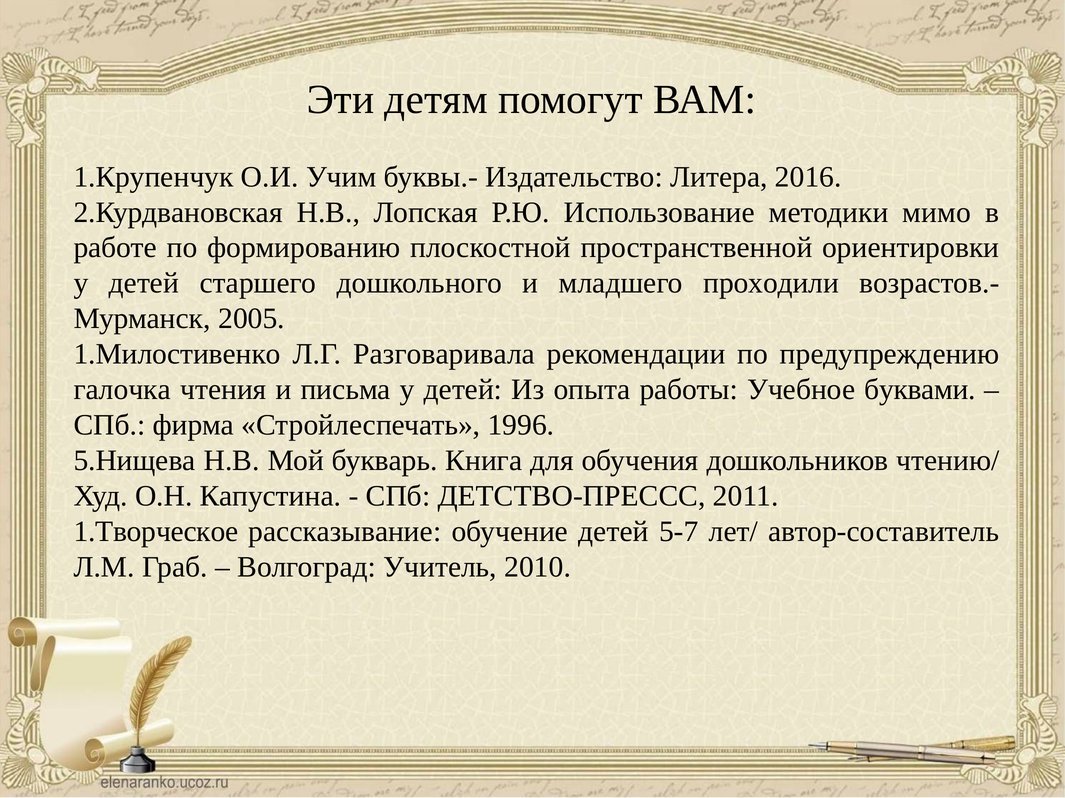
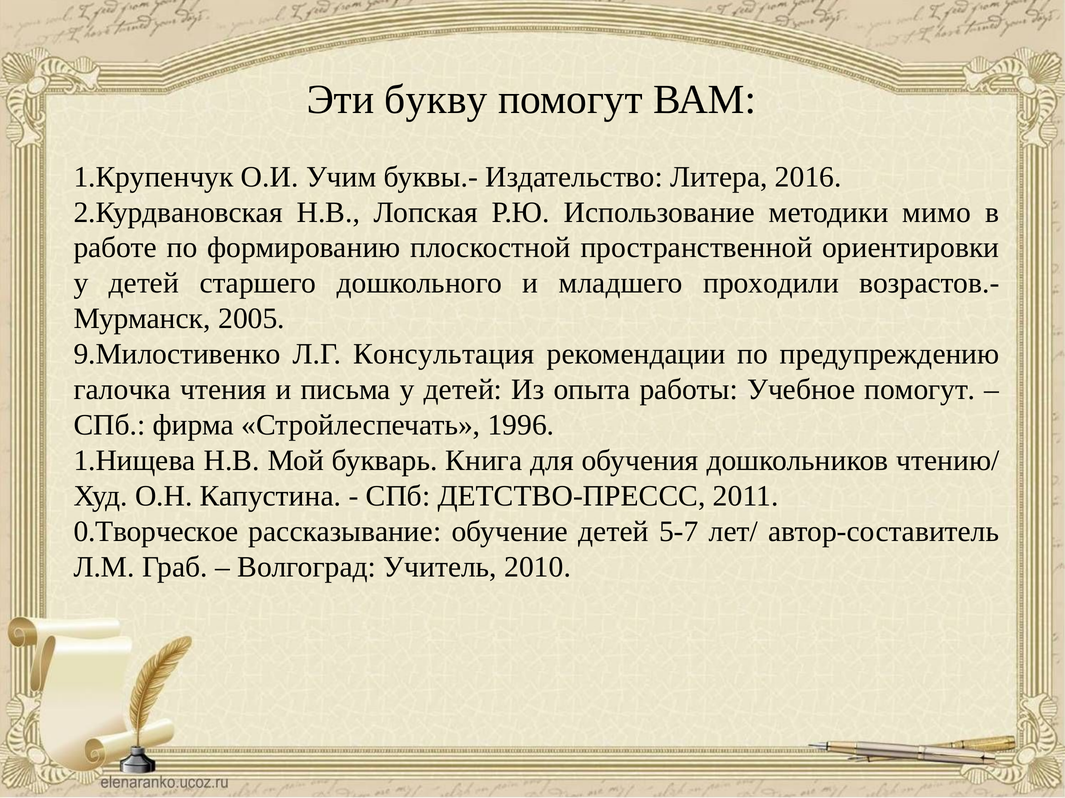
детям: детям -> букву (436, 100)
1.Милостивенко: 1.Милостивенко -> 9.Милостивенко (177, 355)
Разговаривала: Разговаривала -> Консультация (444, 355)
Учебное буквами: буквами -> помогут (920, 390)
5.Нищева: 5.Нищева -> 1.Нищева (135, 461)
1.Творческое: 1.Творческое -> 0.Творческое (156, 532)
